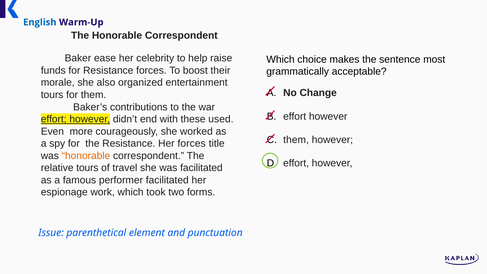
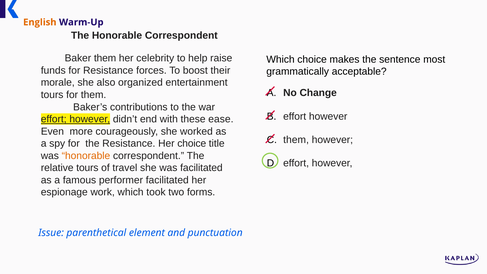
English colour: blue -> orange (40, 22)
Baker ease: ease -> them (105, 58)
used: used -> ease (221, 119)
Her forces: forces -> choice (192, 144)
